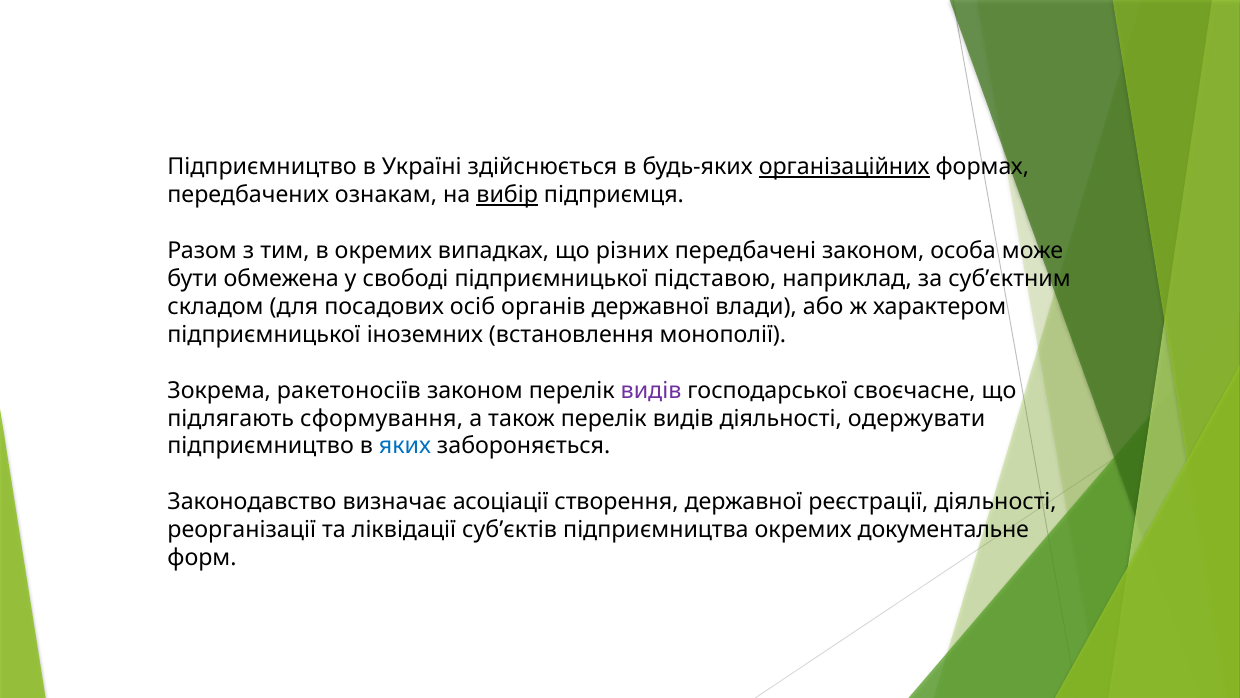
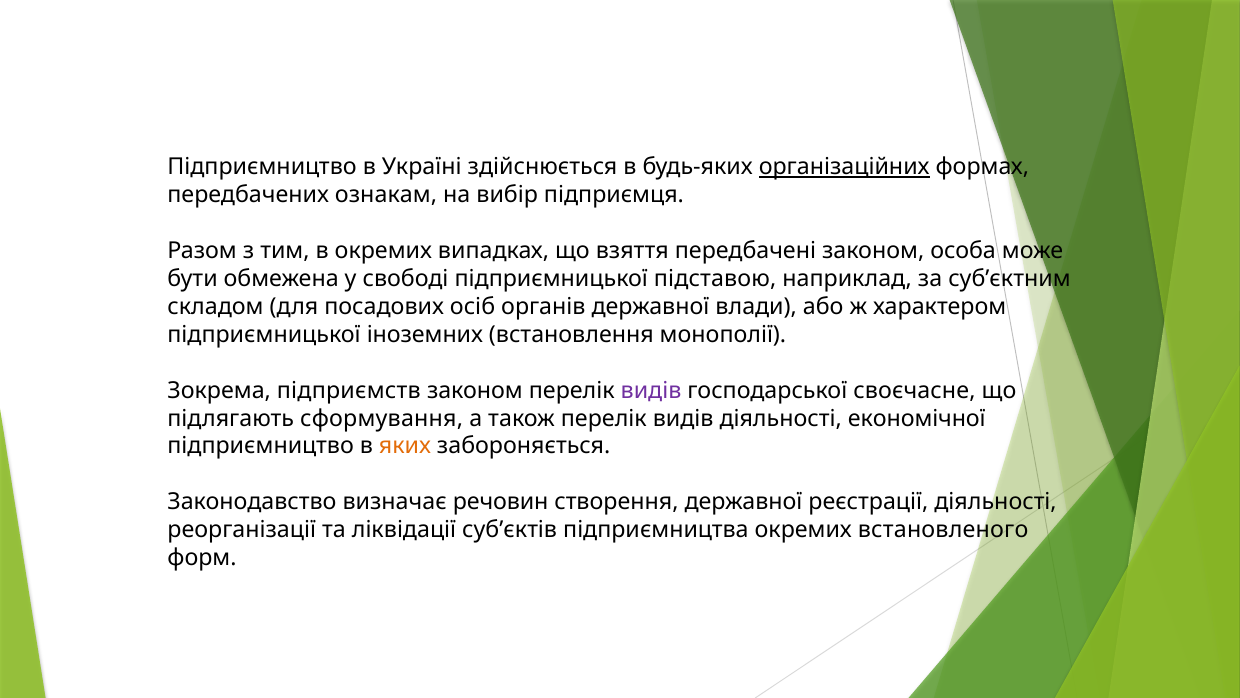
вибір underline: present -> none (507, 195)
різних: різних -> взяття (632, 251)
ракетоносіїв: ракетоносіїв -> підприємств (349, 390)
одержувати: одержувати -> економічної (917, 418)
яких colour: blue -> orange (405, 446)
асоціації: асоціації -> речовин (501, 502)
документальне: документальне -> встановленого (943, 530)
